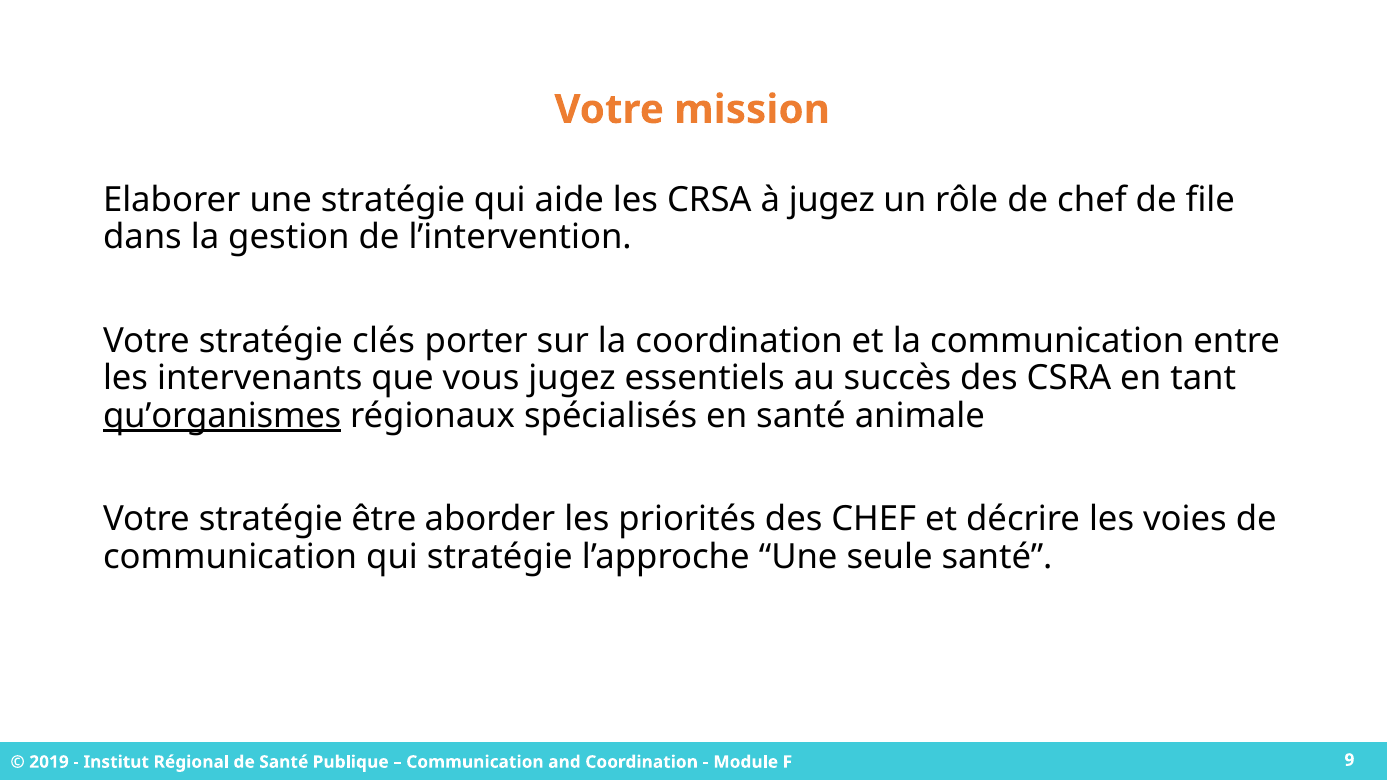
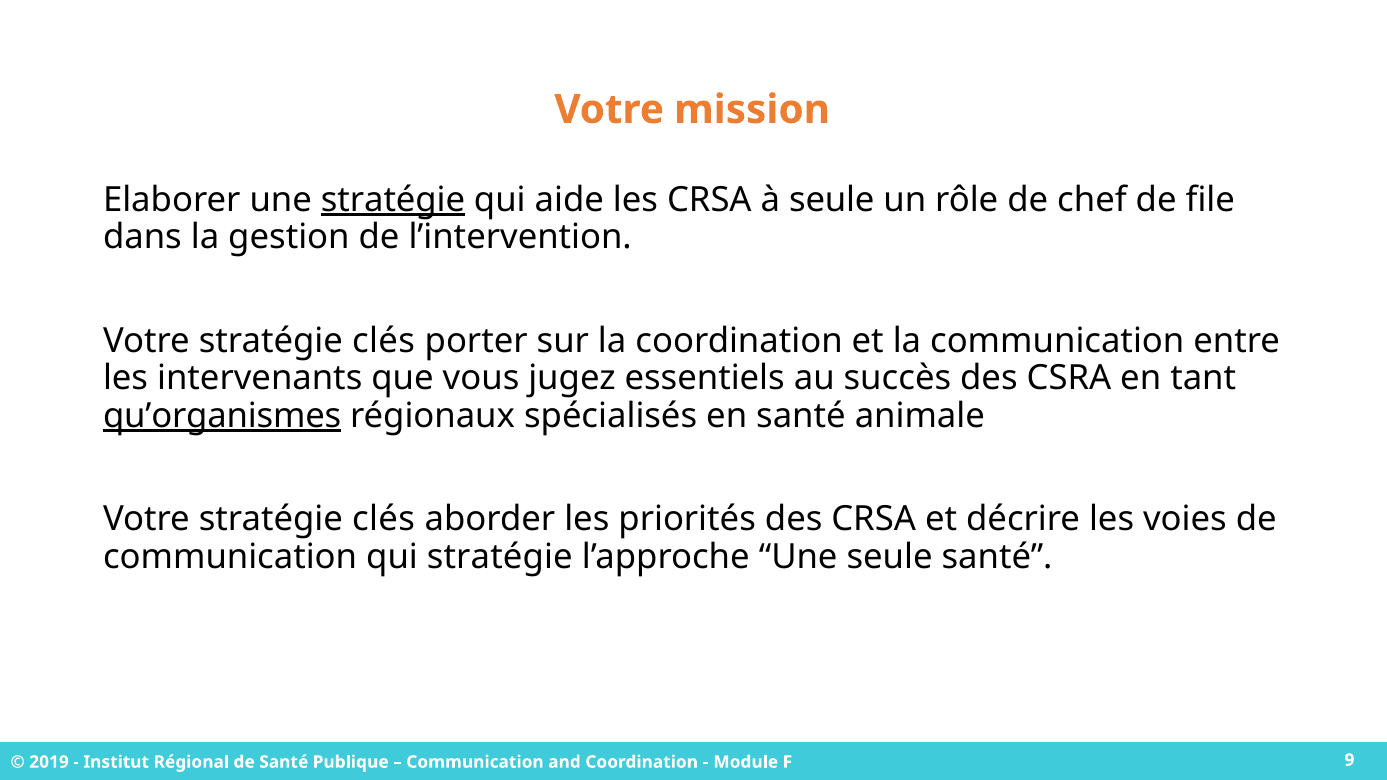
stratégie underline: none -> present (393, 200)
à jugez: jugez -> seule (832, 200)
être: être -> clés (384, 519)
des CHEF: CHEF -> CRSA (874, 519)
